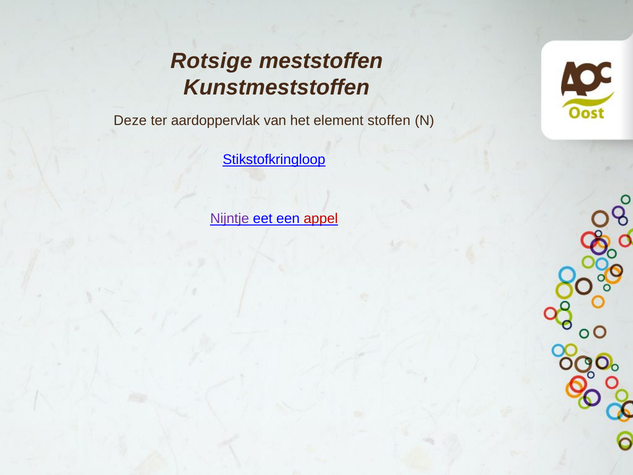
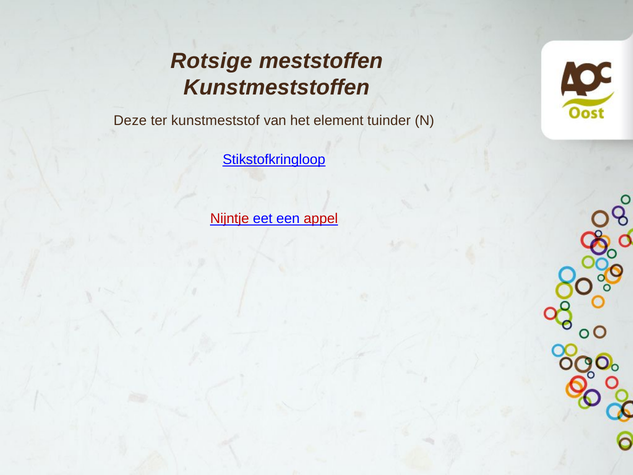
aardoppervlak: aardoppervlak -> kunstmeststof (215, 120)
stoffen: stoffen -> tuinder (389, 120)
Nijntje colour: purple -> red (230, 219)
